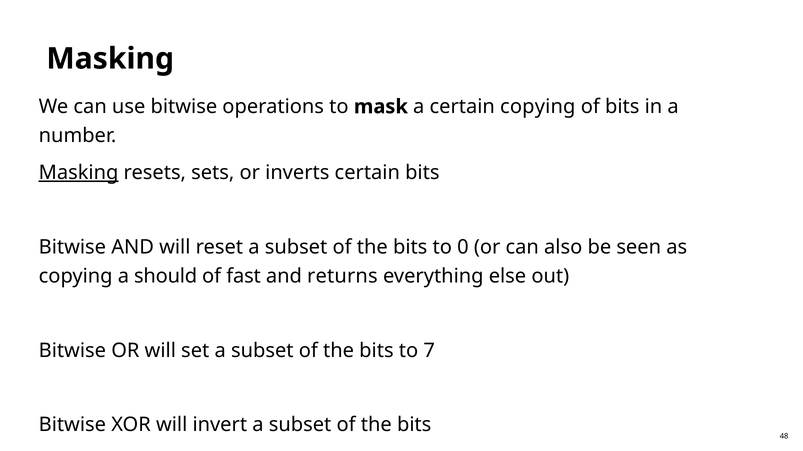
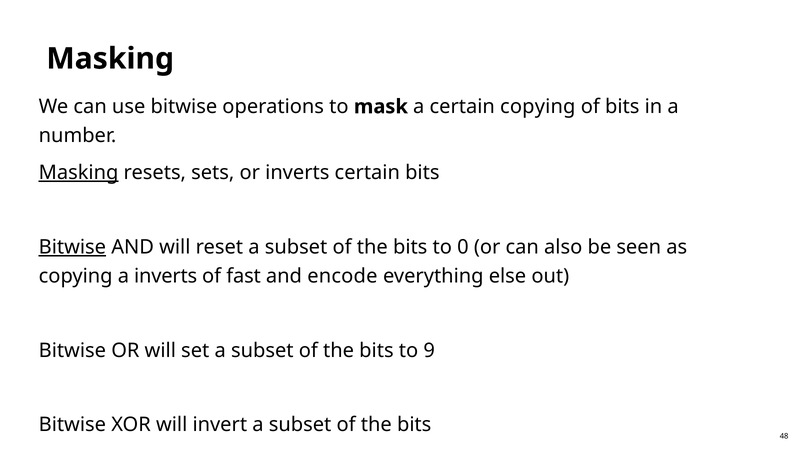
Bitwise underline: none -> present (72, 248)
a should: should -> inverts (166, 276)
returns: returns -> encode (342, 276)
7: 7 -> 9 (429, 351)
